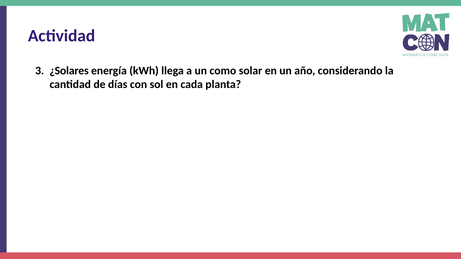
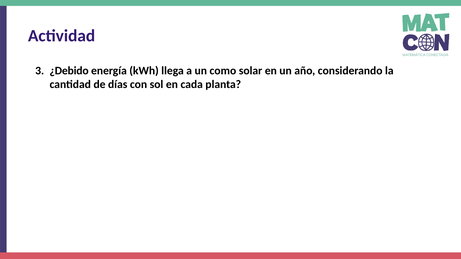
¿Solares: ¿Solares -> ¿Debido (69, 71)
